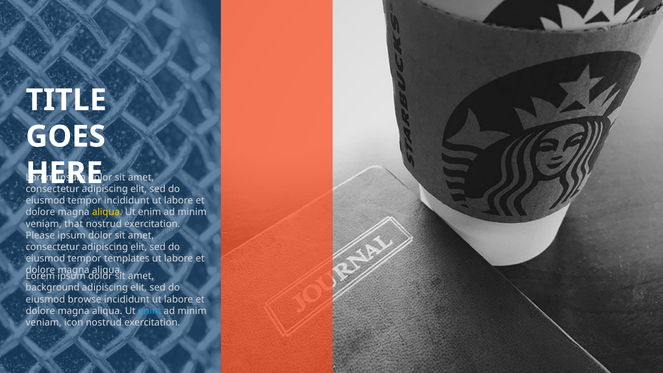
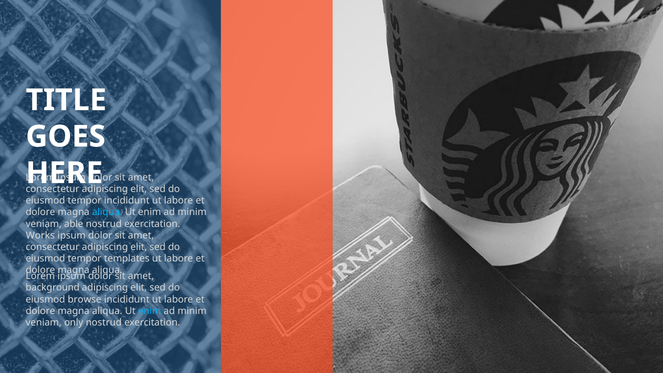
aliqua colour: yellow -> light blue (107, 212)
that: that -> able (74, 224)
Please: Please -> Works (40, 235)
icon: icon -> only (74, 323)
